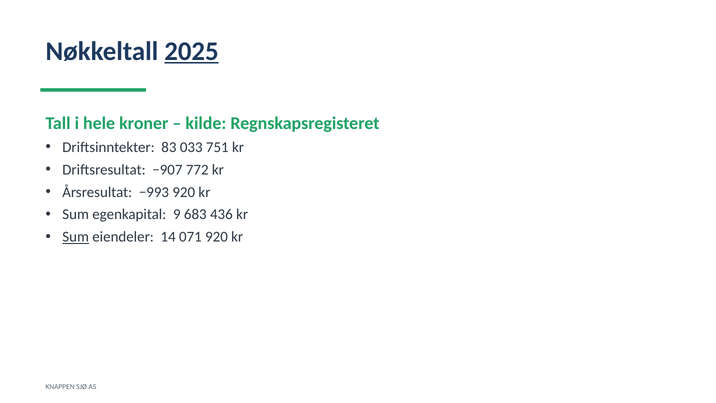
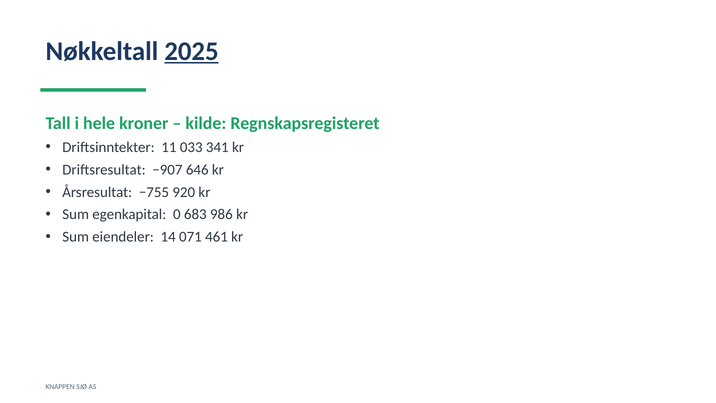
83: 83 -> 11 (169, 147)
751: 751 -> 341 (217, 147)
772: 772 -> 646 (197, 170)
−993: −993 -> −755 (154, 192)
9: 9 -> 0 (177, 214)
436: 436 -> 986 (221, 214)
Sum underline: present -> none (76, 237)
071 920: 920 -> 461 (216, 237)
